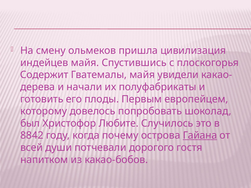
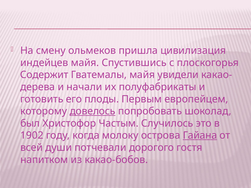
довелось underline: none -> present (93, 111)
Любите: Любите -> Частым (119, 123)
8842: 8842 -> 1902 (32, 136)
почему: почему -> молоку (120, 136)
